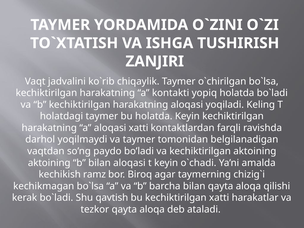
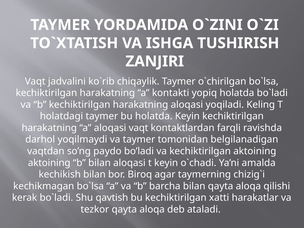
aloqasi xatti: xatti -> vaqt (138, 128)
kechikish ramz: ramz -> bilan (94, 174)
